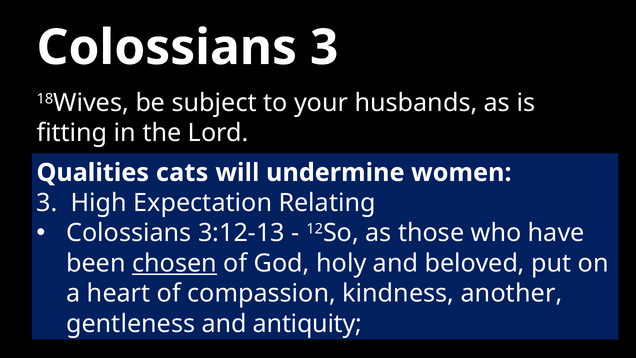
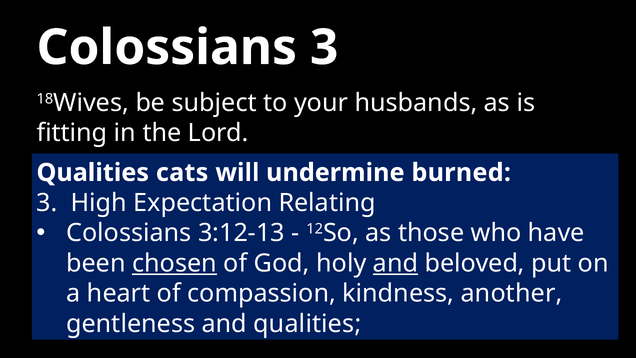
women: women -> burned (461, 173)
and underline: none -> present (396, 263)
and antiquity: antiquity -> qualities (307, 324)
